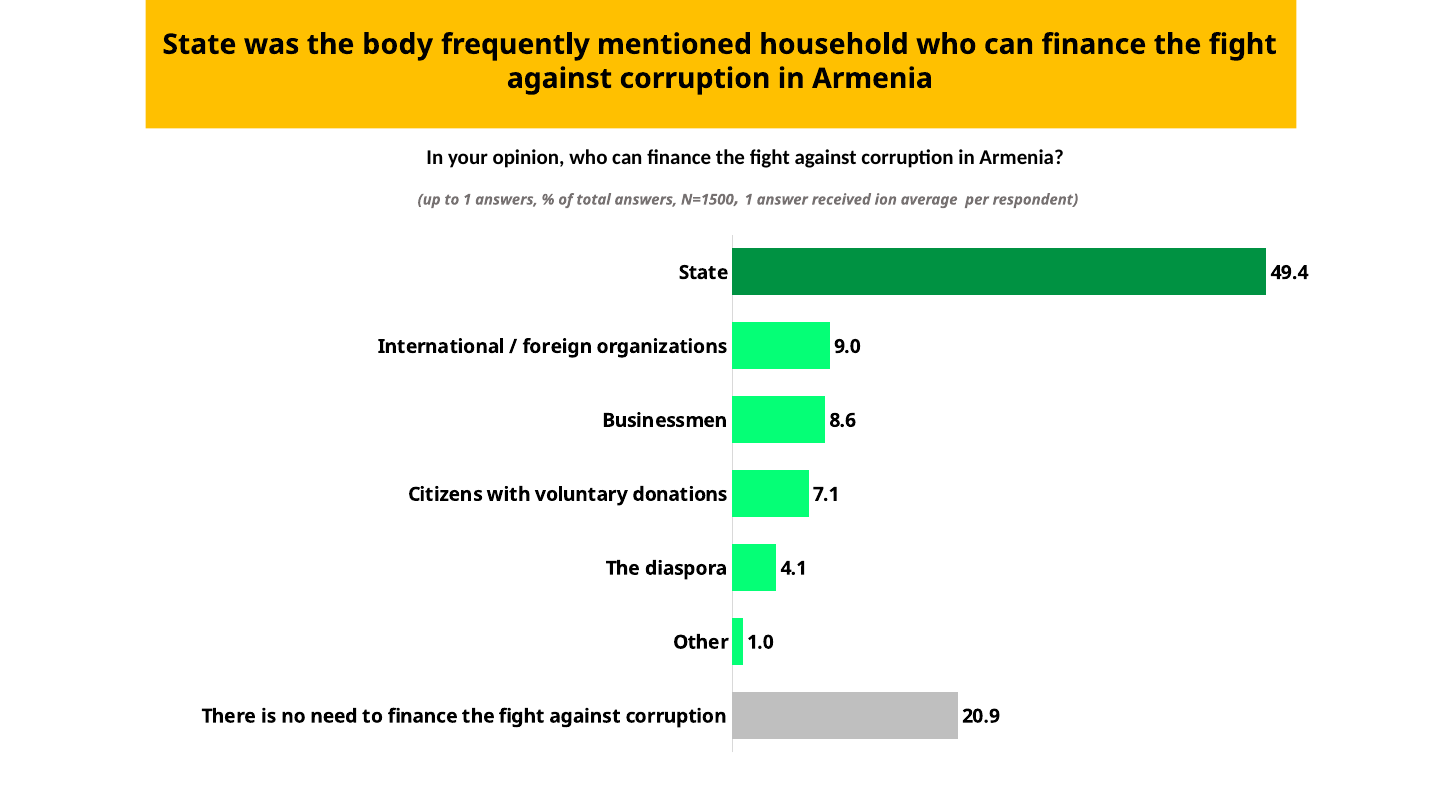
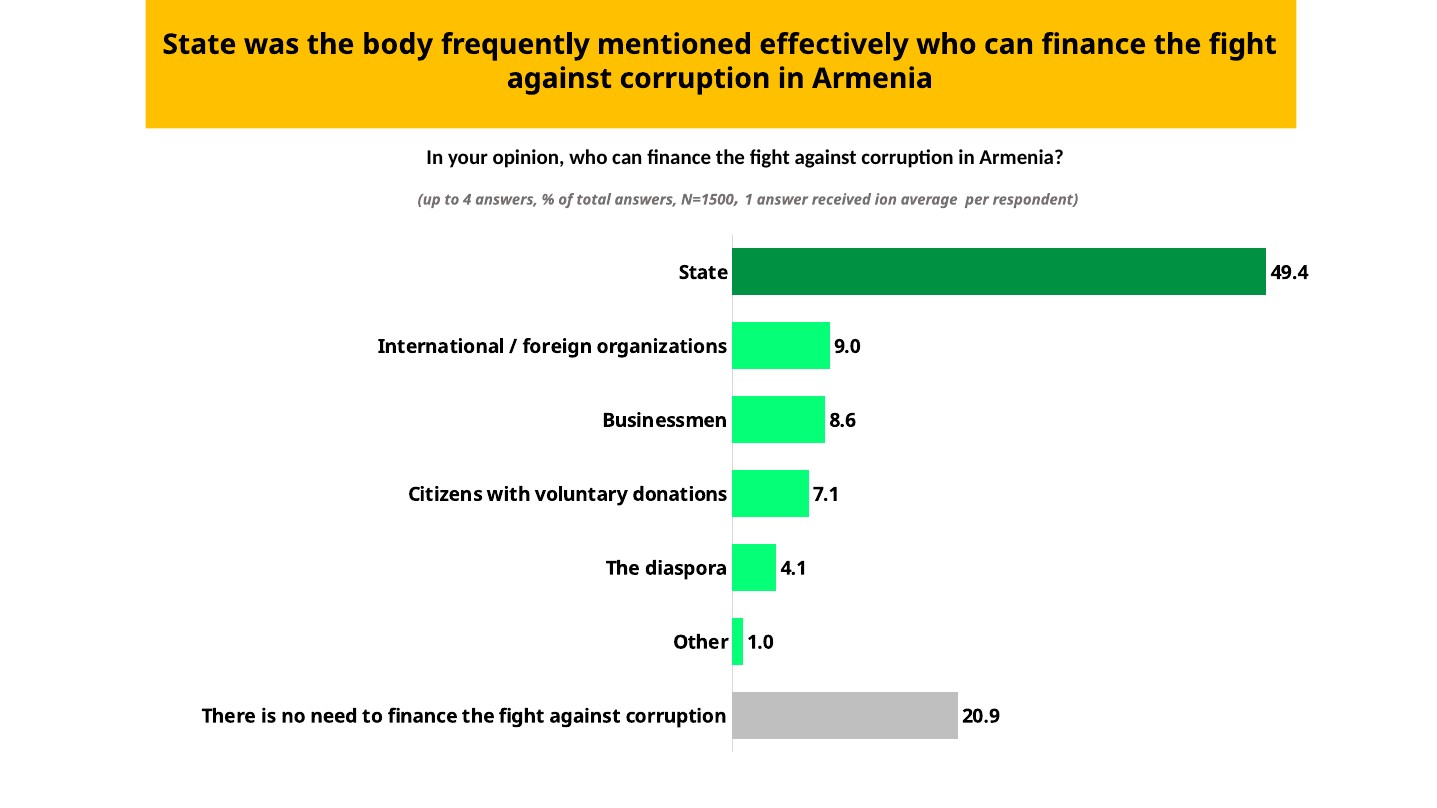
household: household -> effectively (834, 44)
to 1: 1 -> 4 (467, 200)
